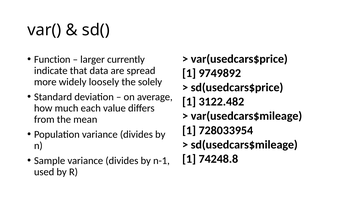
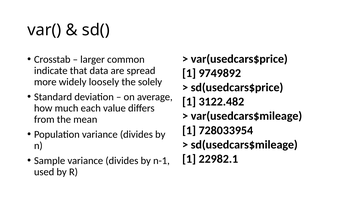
Function: Function -> Crosstab (52, 59)
currently: currently -> common (126, 59)
74248.8: 74248.8 -> 22982.1 (218, 159)
